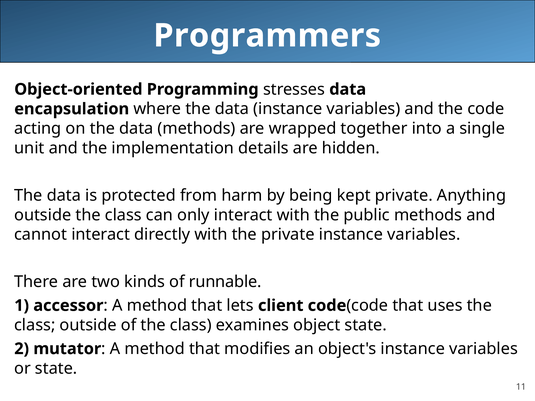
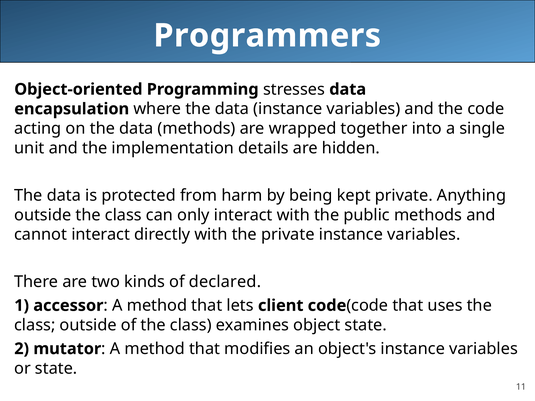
runnable: runnable -> declared (225, 282)
